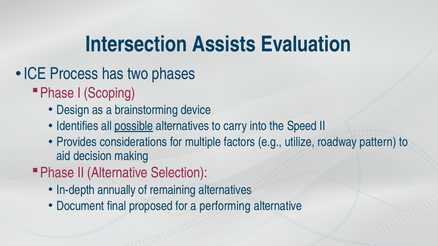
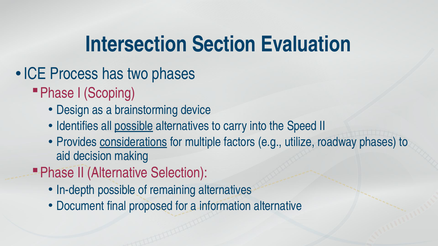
Assists: Assists -> Section (224, 44)
considerations underline: none -> present (133, 142)
roadway pattern: pattern -> phases (378, 142)
In-depth annually: annually -> possible (117, 190)
performing: performing -> information (225, 206)
